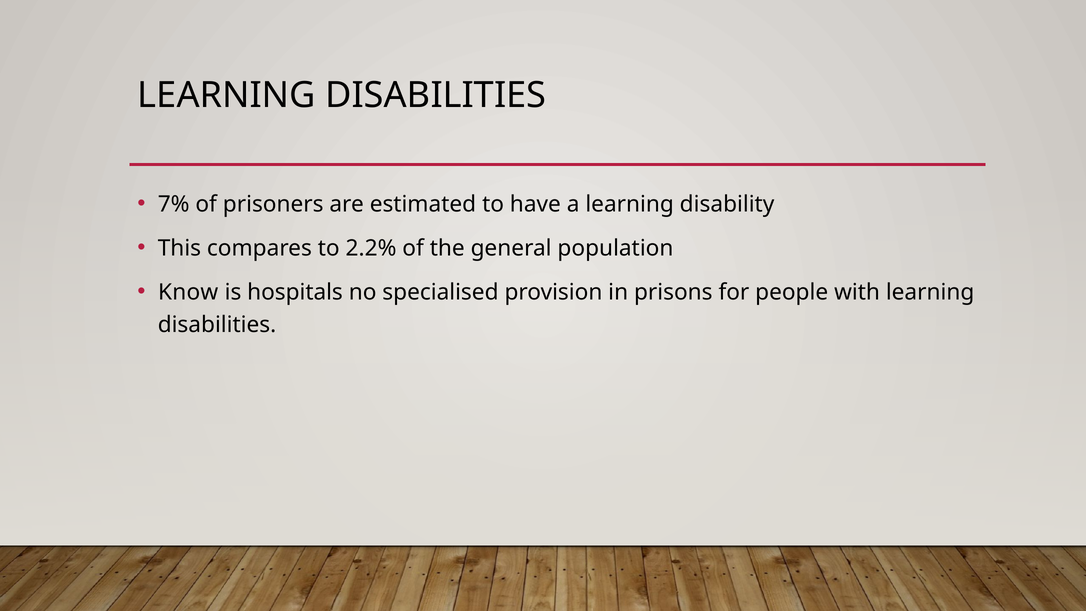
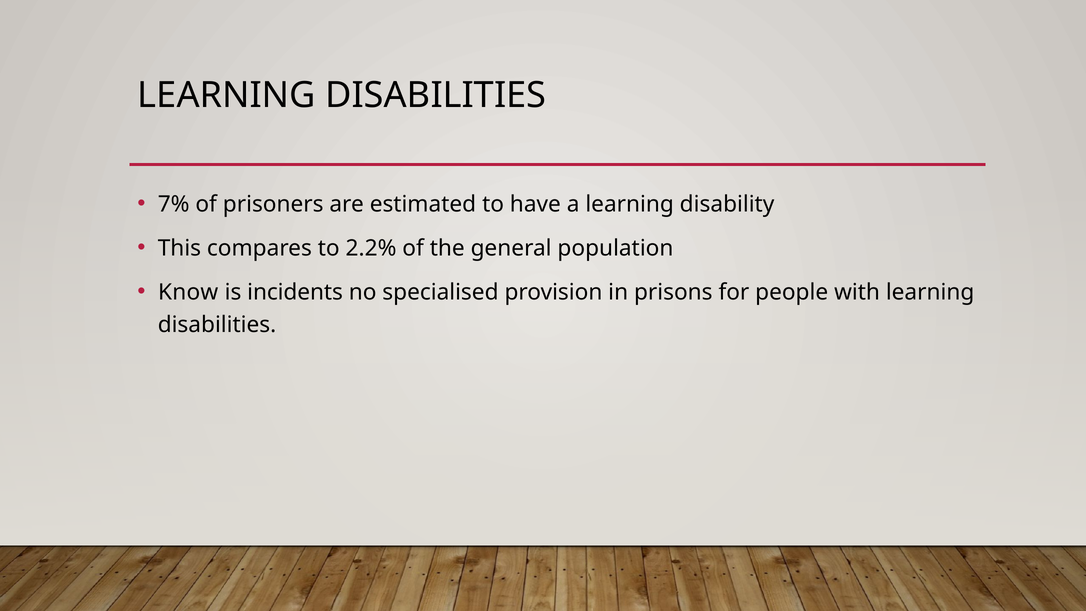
hospitals: hospitals -> incidents (295, 292)
